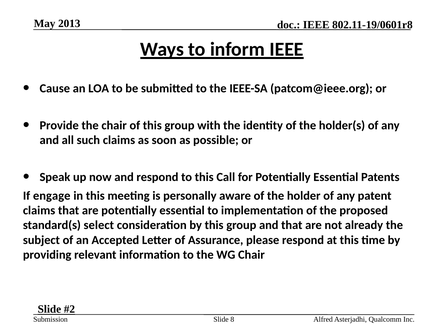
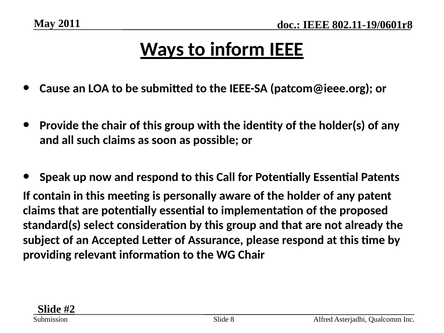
2013: 2013 -> 2011 (69, 24)
engage: engage -> contain (52, 196)
